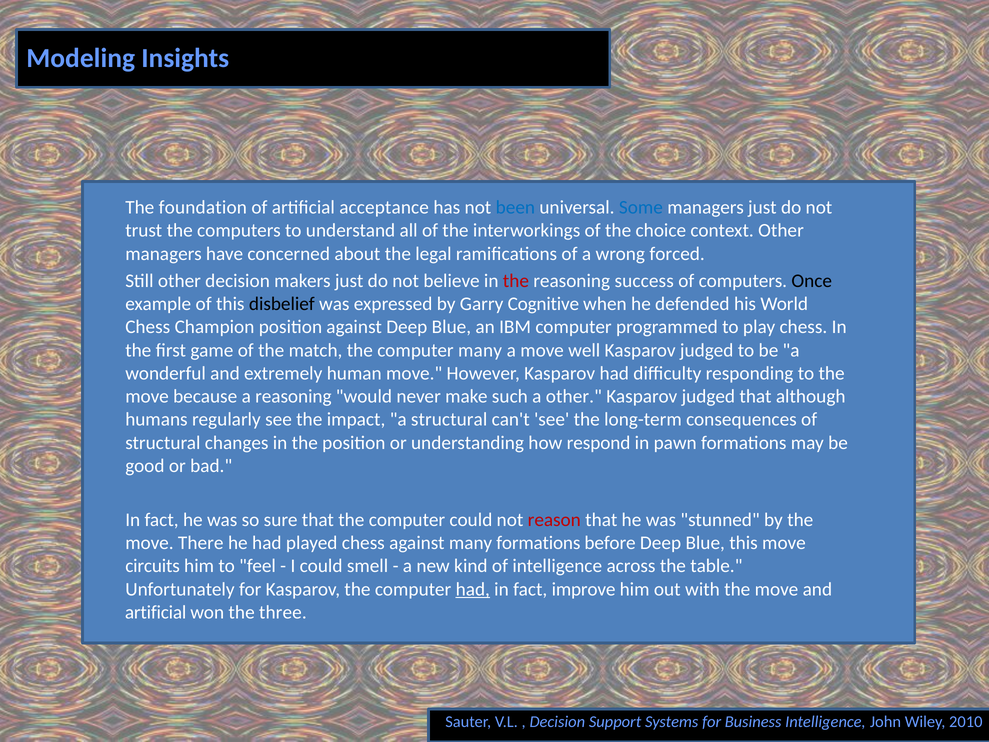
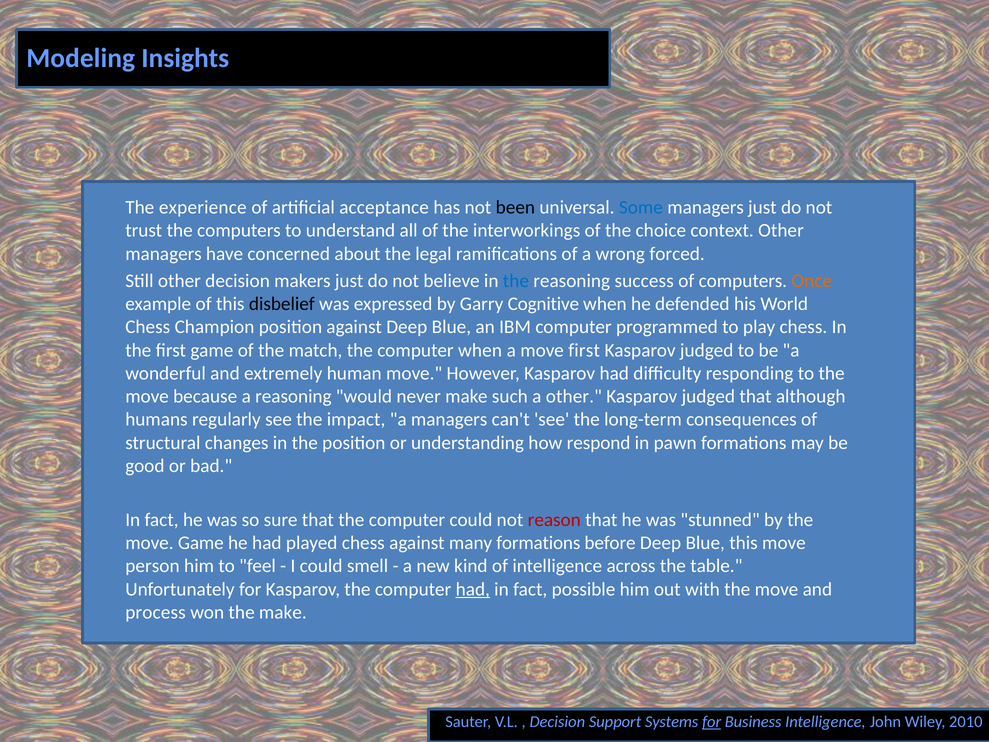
foundation: foundation -> experience (203, 207)
been colour: blue -> black (515, 207)
the colour: red -> blue (516, 281)
Once colour: black -> orange (812, 281)
computer many: many -> when (480, 350)
move well: well -> first (584, 350)
a structural: structural -> managers (449, 419)
move There: There -> Game (201, 543)
circuits: circuits -> person (152, 566)
improve: improve -> possible (583, 589)
artificial: artificial -> process (155, 612)
the three: three -> make (283, 612)
for underline: none -> present (712, 721)
